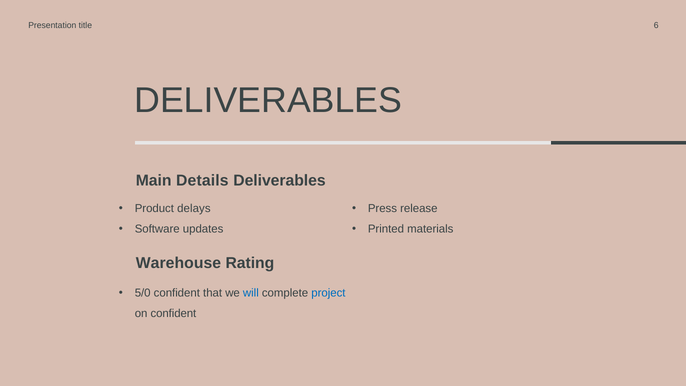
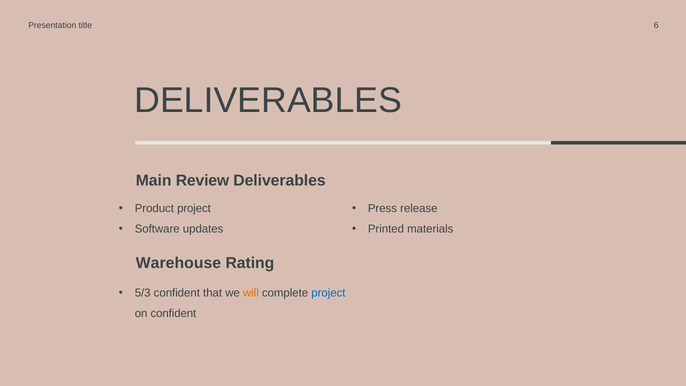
Details: Details -> Review (202, 180)
Product delays: delays -> project (194, 208)
5/0: 5/0 -> 5/3 (143, 293)
will colour: blue -> orange (251, 293)
